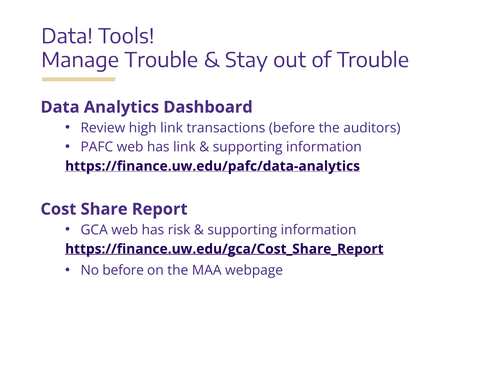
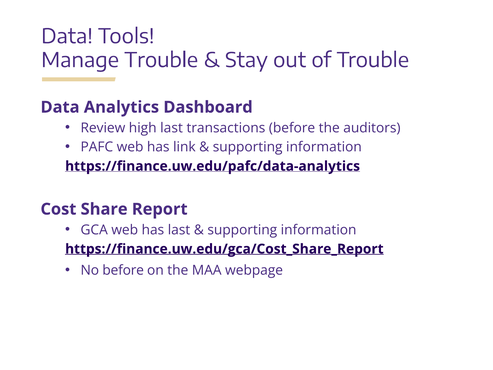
high link: link -> last (172, 128)
has risk: risk -> last (179, 230)
